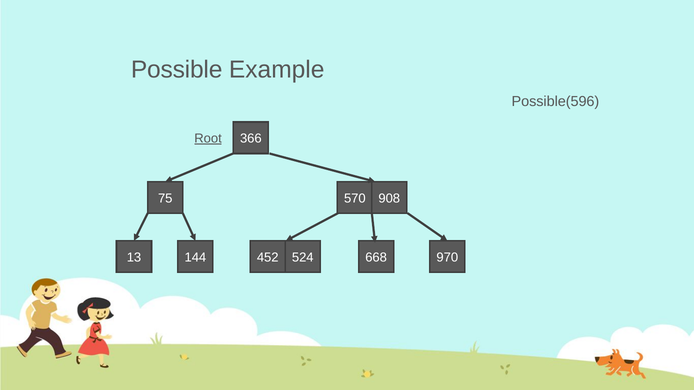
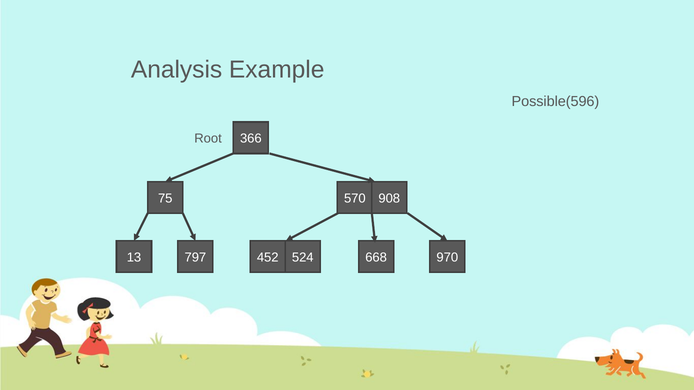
Possible: Possible -> Analysis (177, 70)
Root underline: present -> none (208, 139)
144: 144 -> 797 (195, 258)
